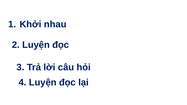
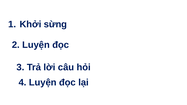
nhau: nhau -> sừng (55, 24)
